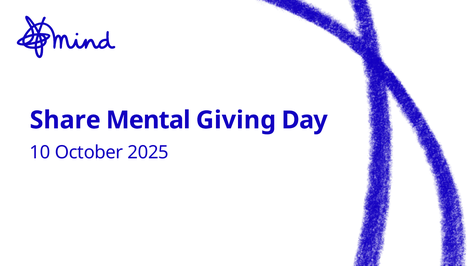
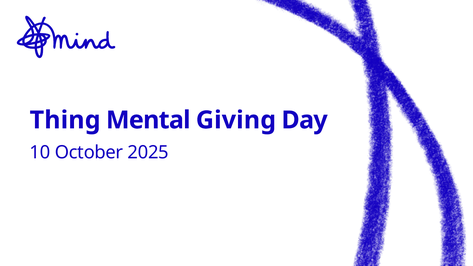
Share: Share -> Thing (65, 120)
